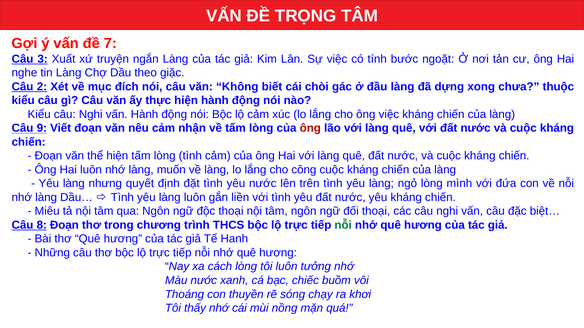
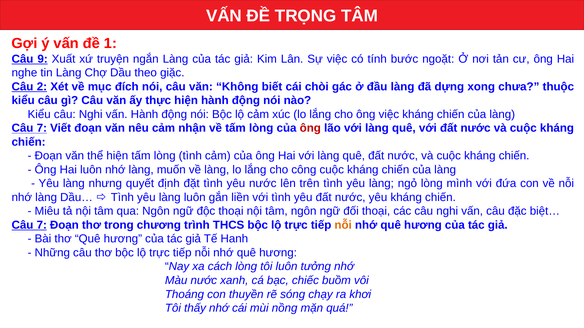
7: 7 -> 1 (110, 43)
3: 3 -> 9 (43, 59)
9: 9 -> 7 (42, 128)
8: 8 -> 7 (42, 225)
nỗi colour: green -> orange (343, 225)
